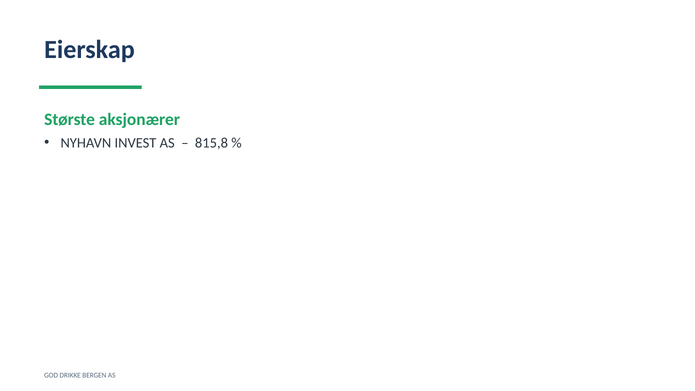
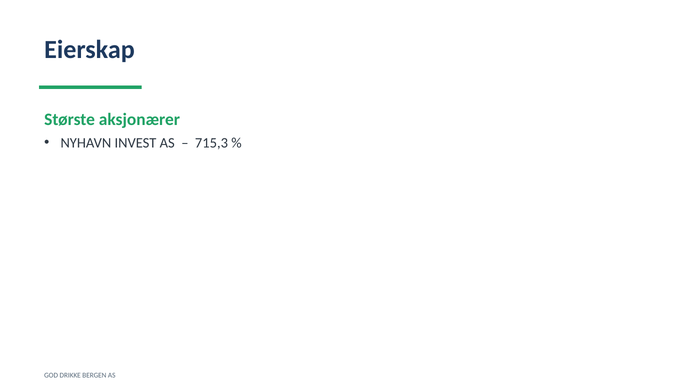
815,8: 815,8 -> 715,3 (211, 143)
